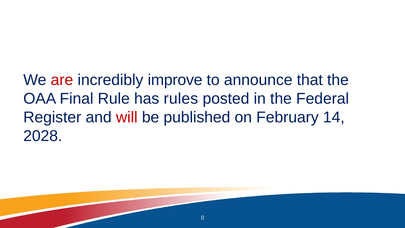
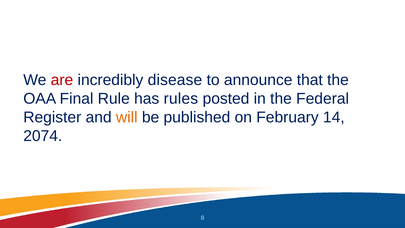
improve: improve -> disease (175, 80)
will colour: red -> orange (127, 117)
2028: 2028 -> 2074 (43, 136)
